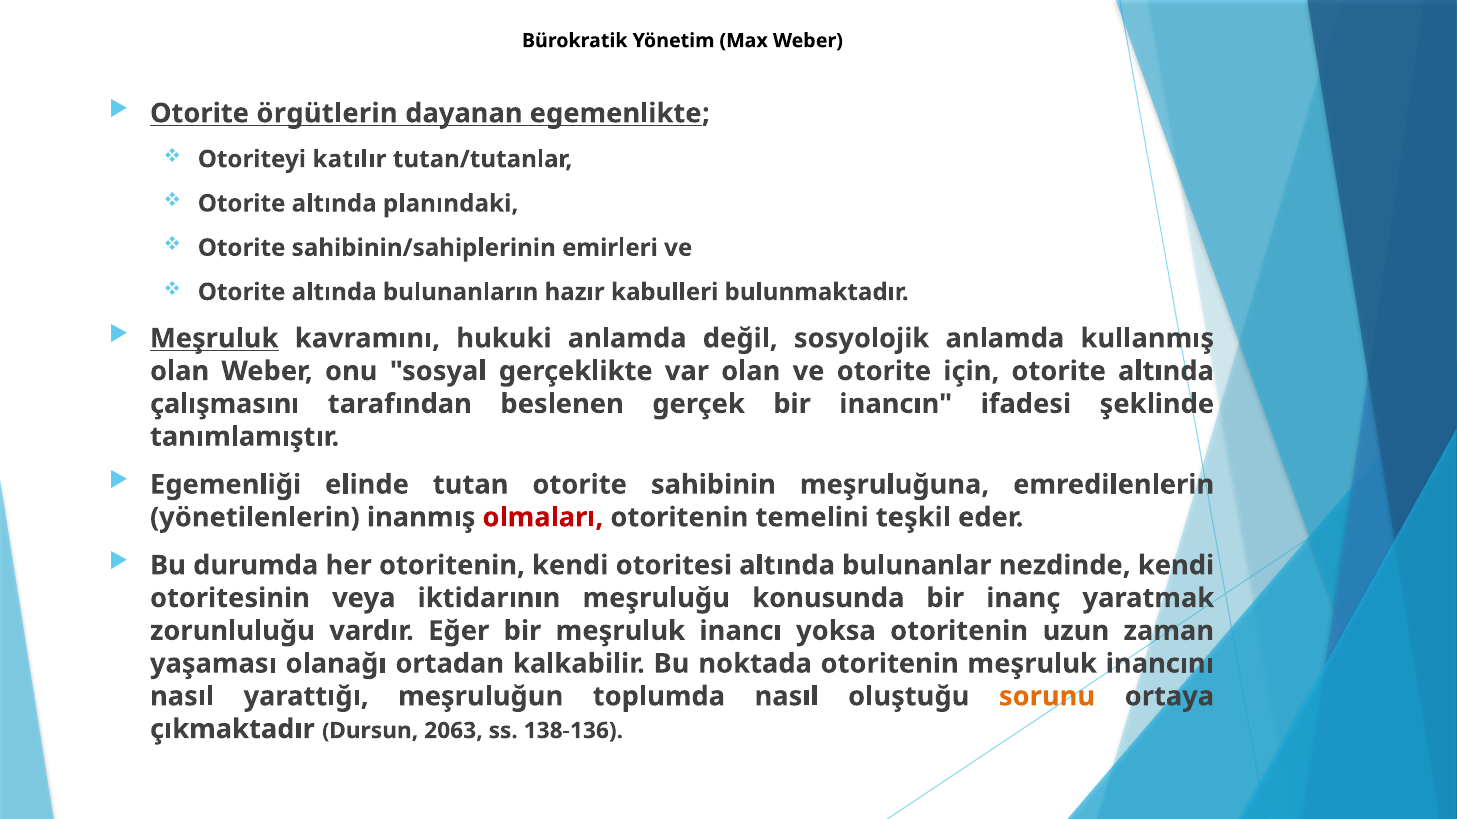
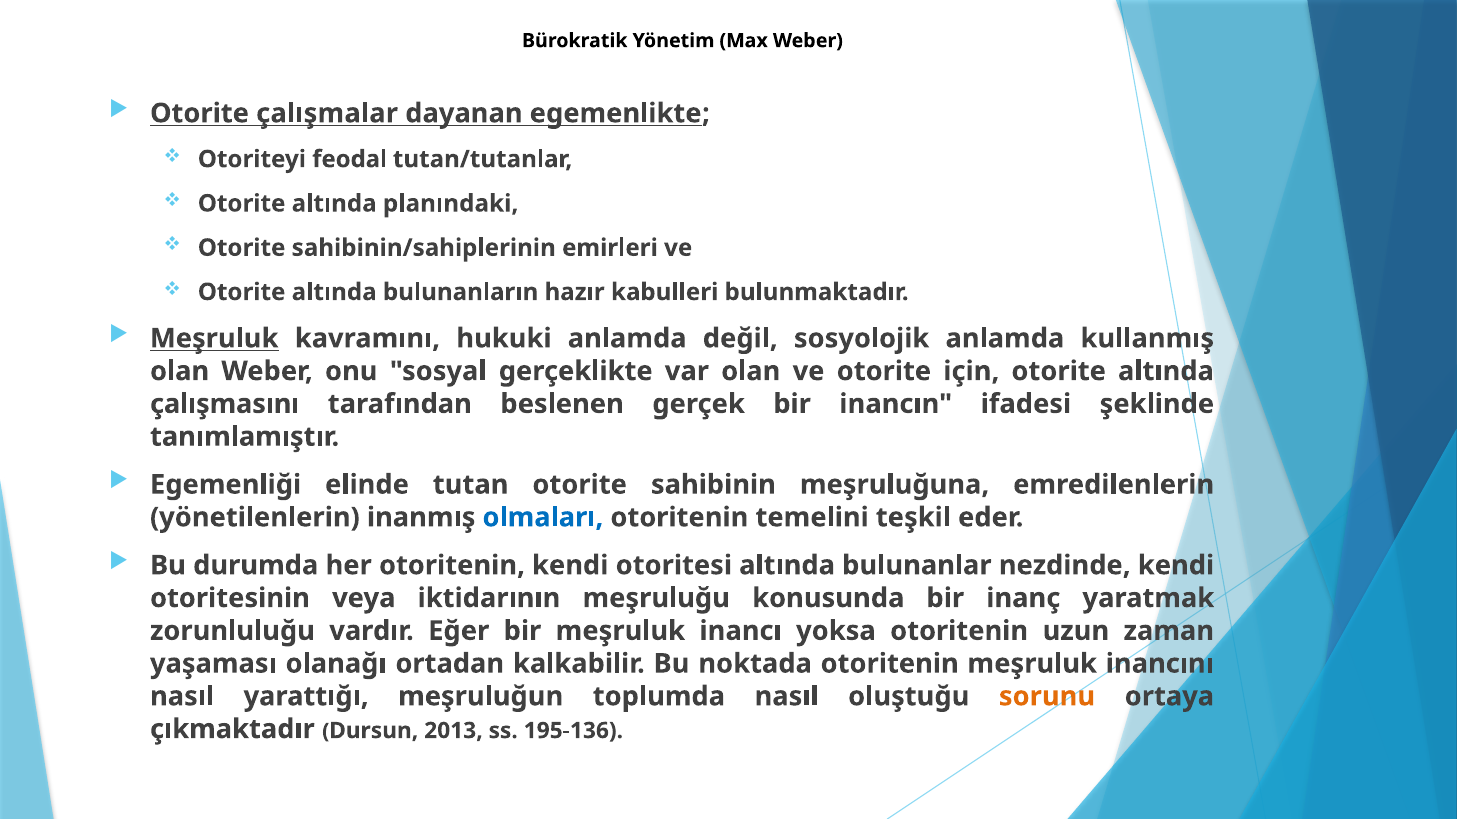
örgütlerin: örgütlerin -> çalışmalar (327, 113)
katılır: katılır -> feodal (350, 159)
olmaları colour: red -> blue (543, 518)
2063: 2063 -> 2013 (453, 731)
138-136: 138-136 -> 195-136 (573, 731)
